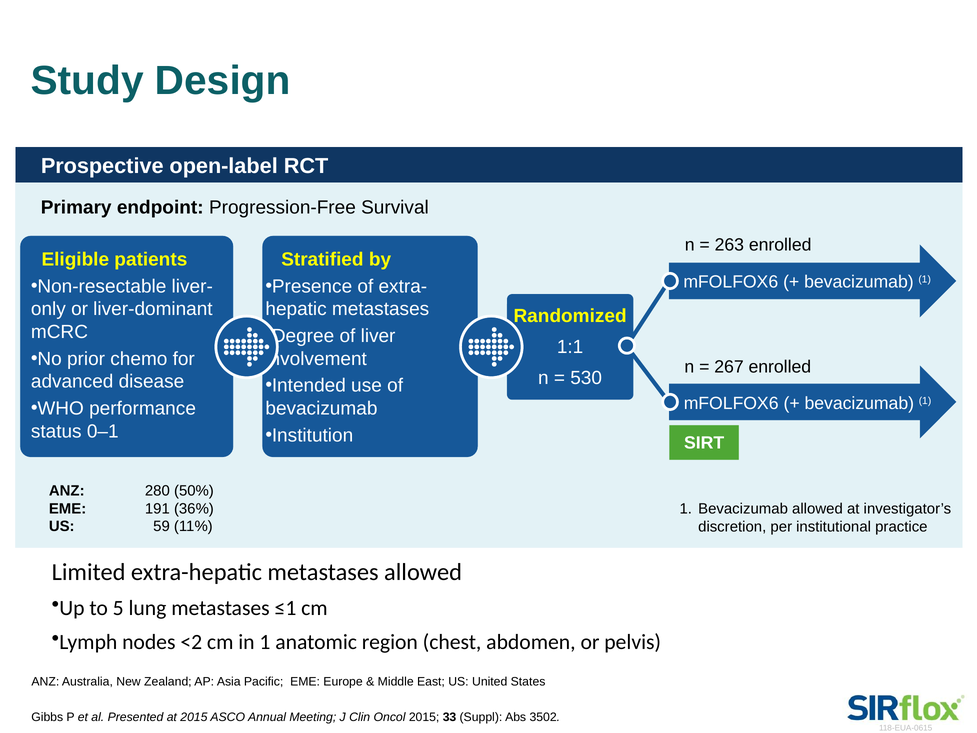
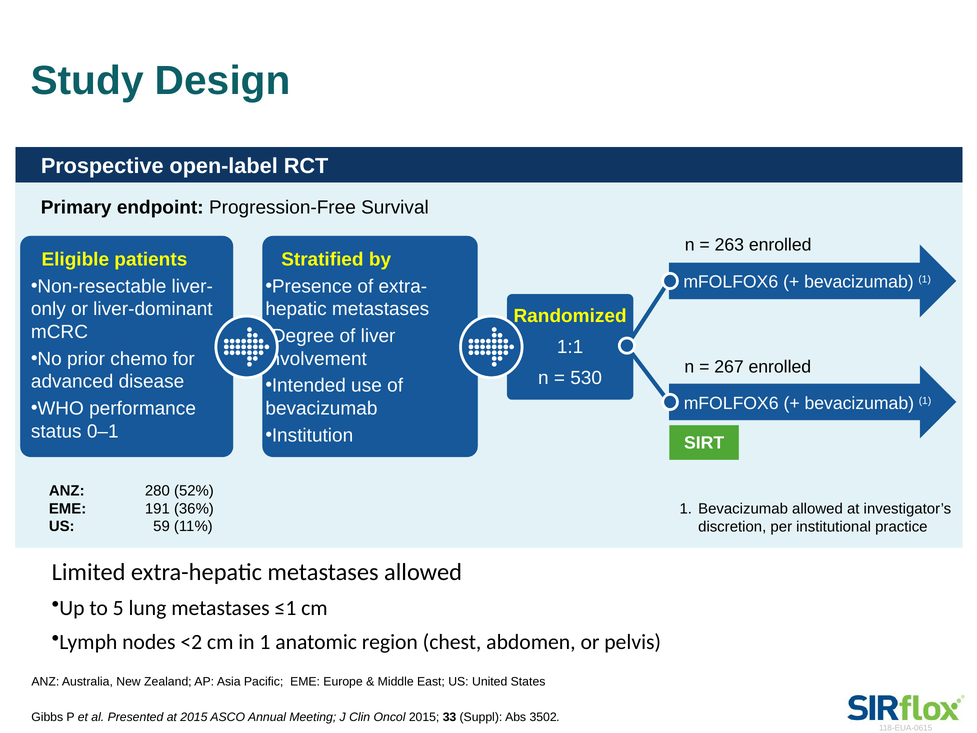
50%: 50% -> 52% (194, 491)
